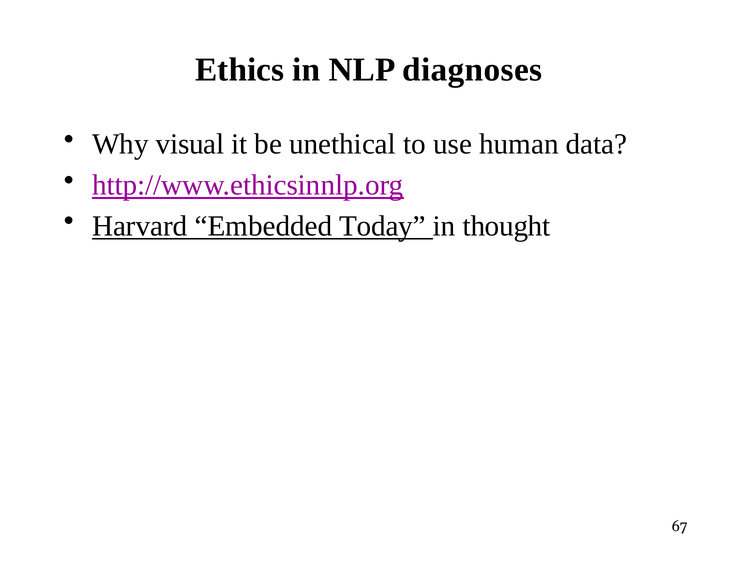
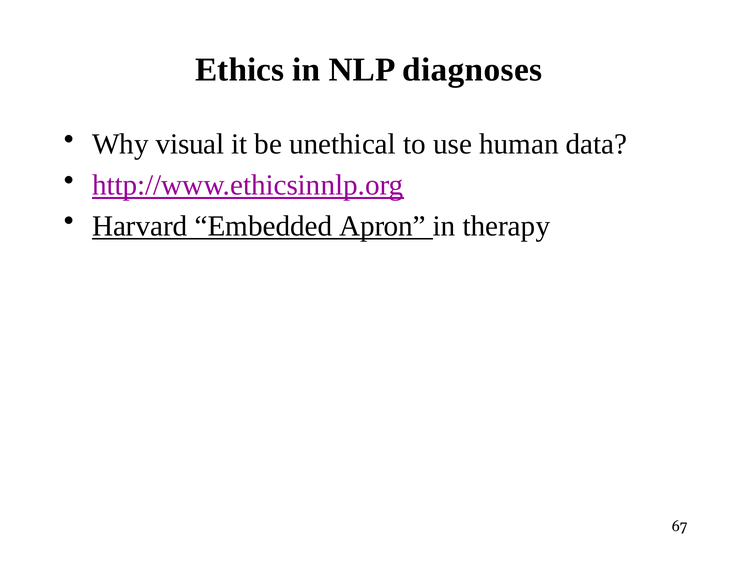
Today: Today -> Apron (382, 226)
thought: thought -> therapy (506, 226)
